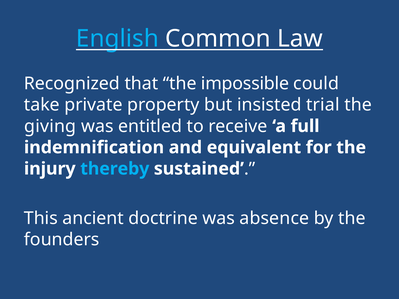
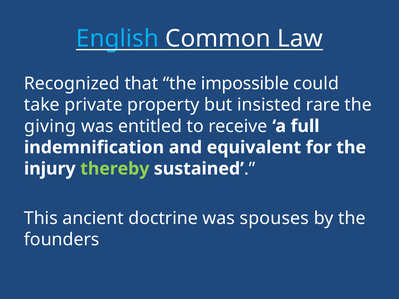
trial: trial -> rare (323, 105)
thereby colour: light blue -> light green (115, 169)
absence: absence -> spouses (274, 219)
